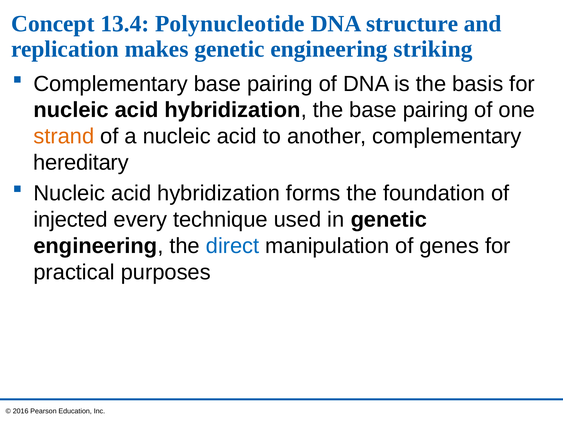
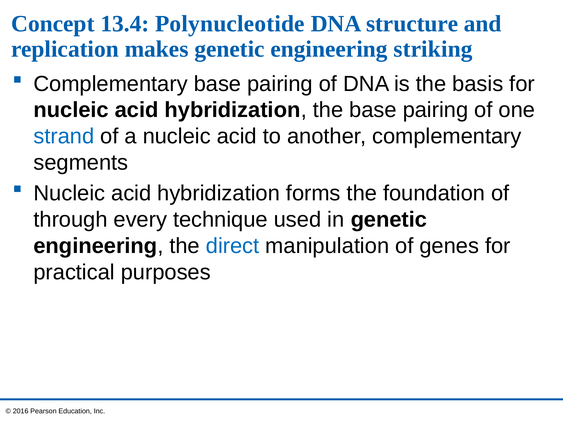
strand colour: orange -> blue (64, 136)
hereditary: hereditary -> segments (81, 163)
injected: injected -> through (71, 220)
